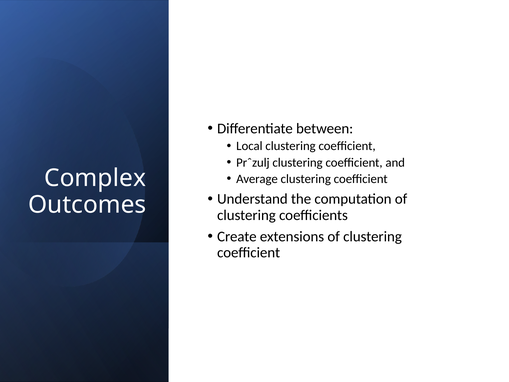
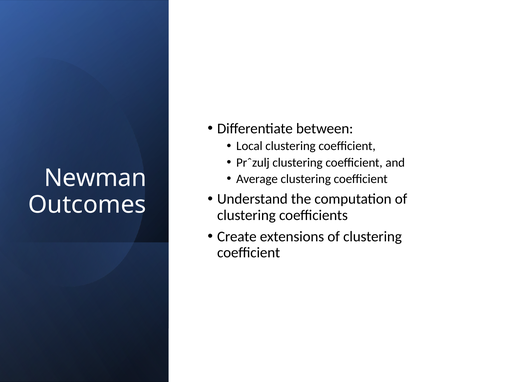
Complex: Complex -> Newman (95, 178)
